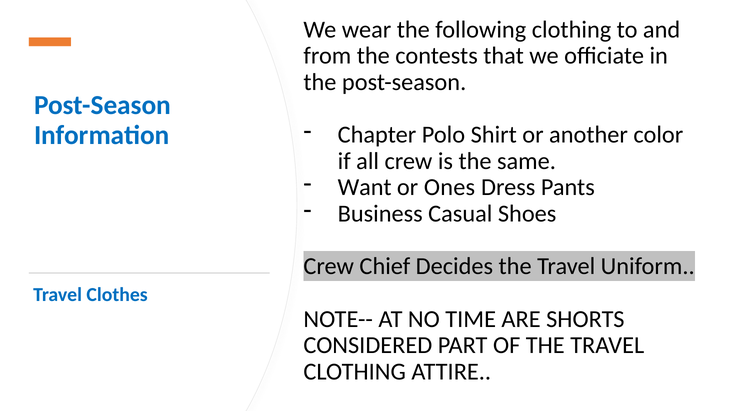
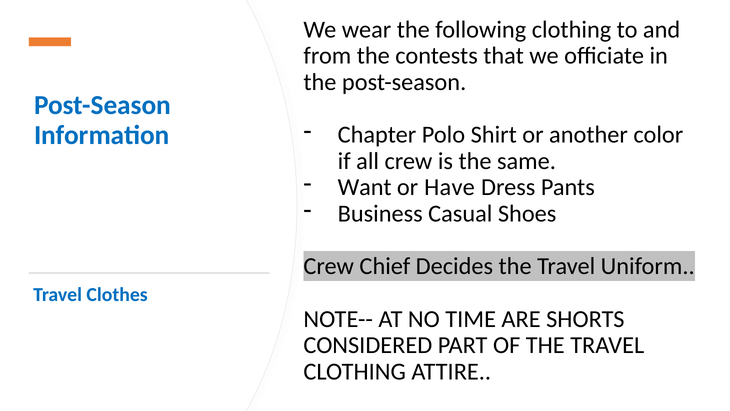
Ones: Ones -> Have (450, 187)
